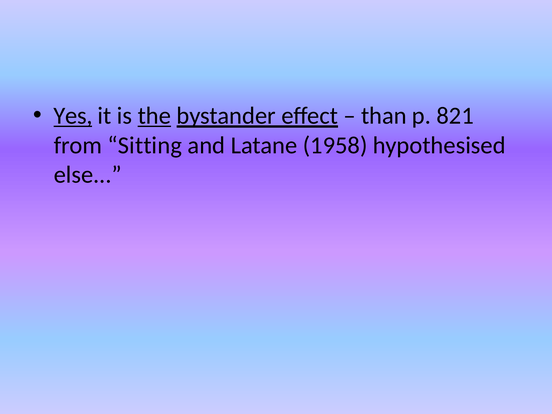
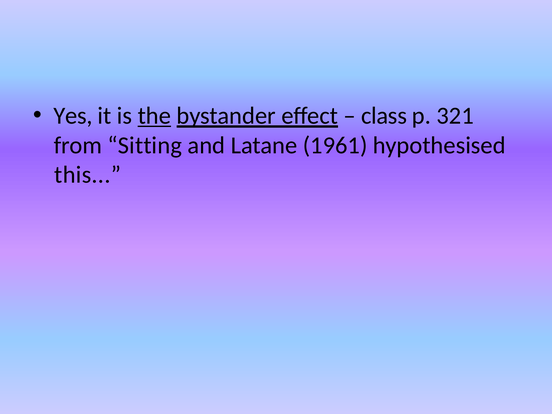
Yes underline: present -> none (73, 116)
than: than -> class (384, 116)
821: 821 -> 321 (455, 116)
1958: 1958 -> 1961 (335, 145)
else: else -> this (88, 175)
